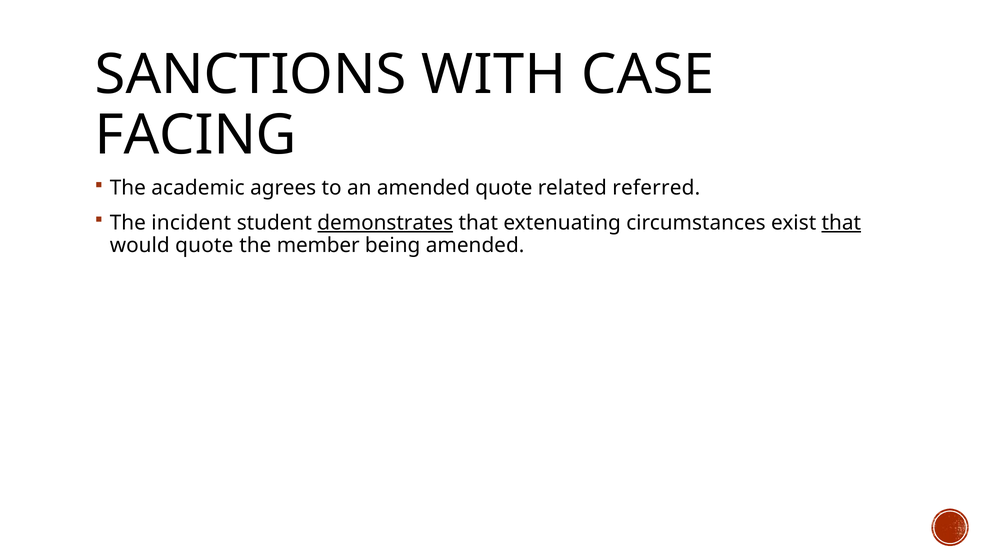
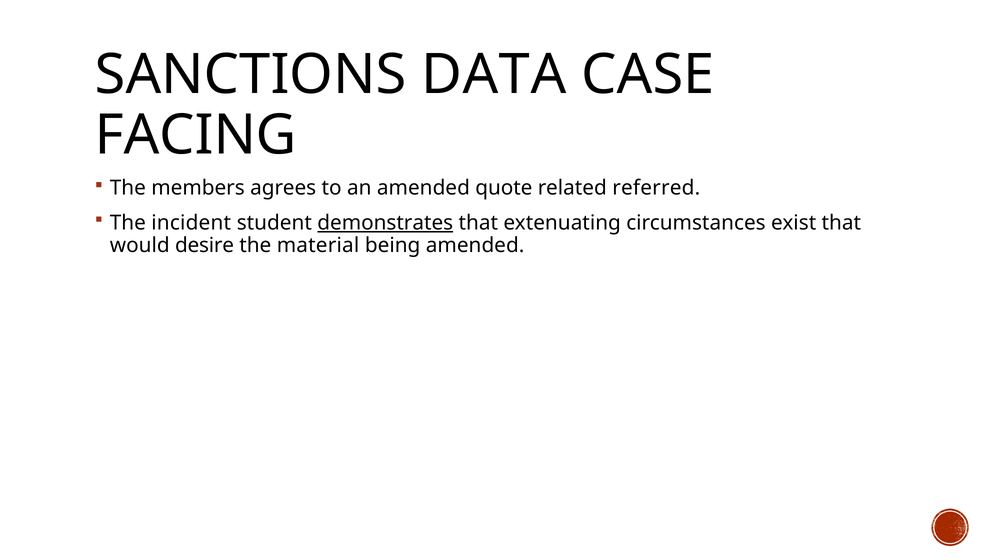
WITH: WITH -> DATA (494, 75)
academic: academic -> members (198, 188)
that underline: present -> none (841, 223)
would quote: quote -> desire (205, 245)
member: member -> material (318, 245)
